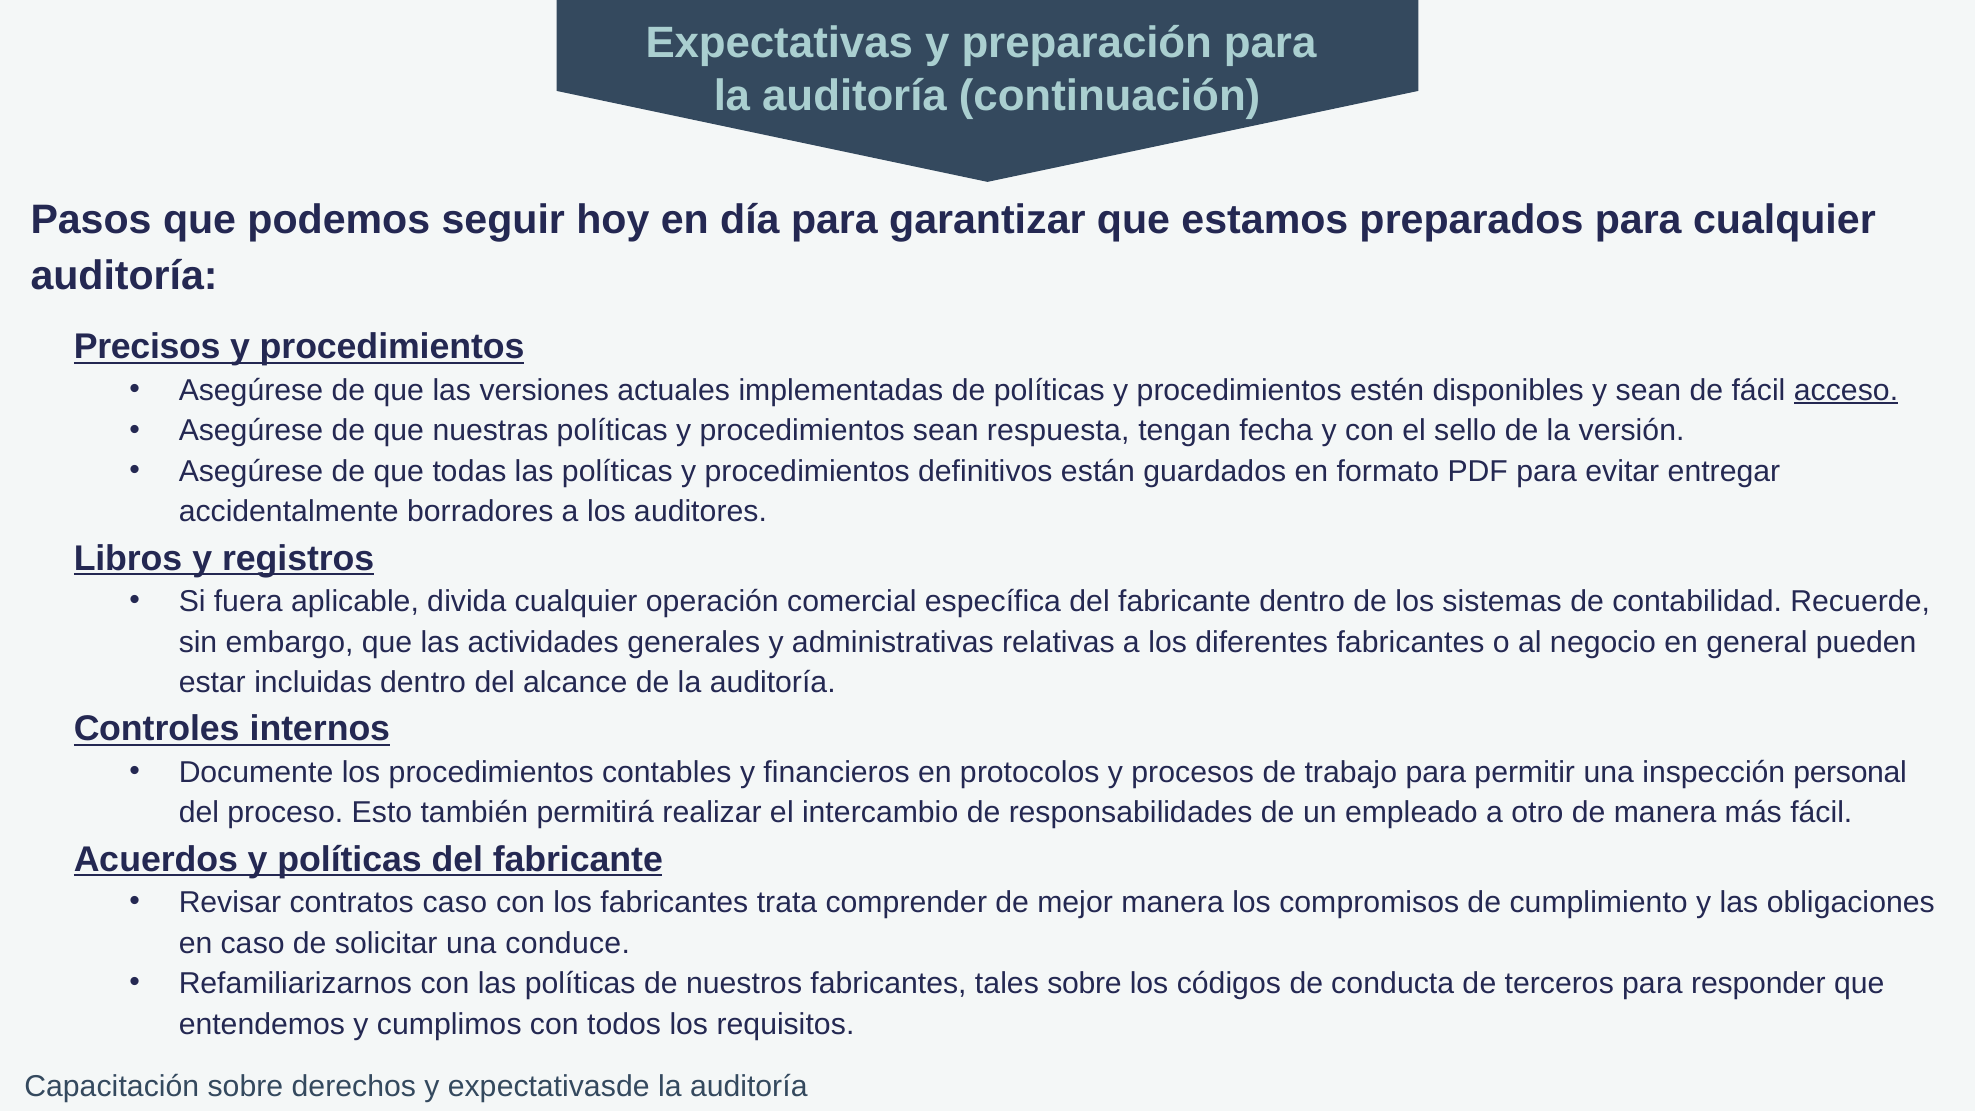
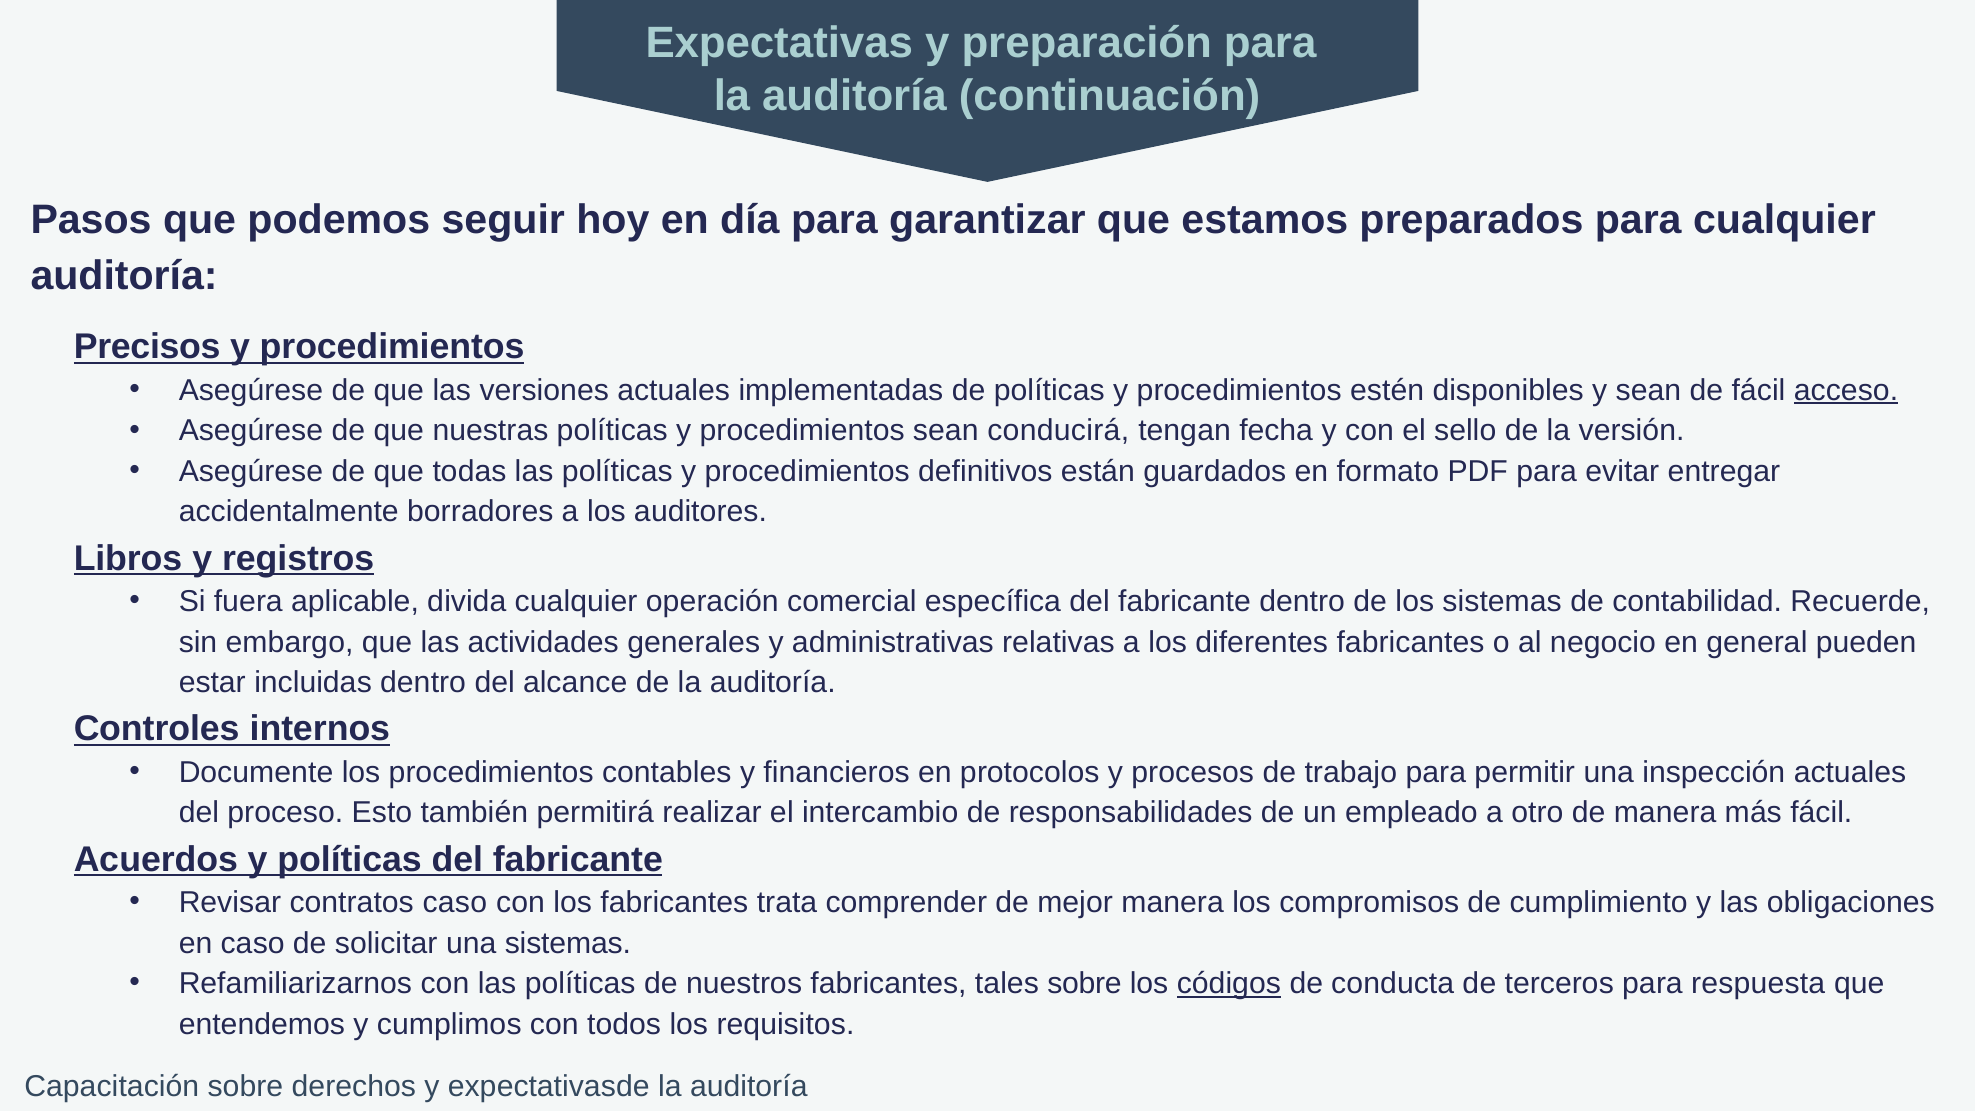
respuesta: respuesta -> conducirá (1058, 431)
inspección personal: personal -> actuales (1850, 772)
una conduce: conduce -> sistemas (568, 943)
códigos underline: none -> present (1229, 984)
responder: responder -> respuesta (1758, 984)
